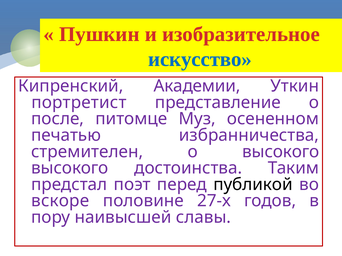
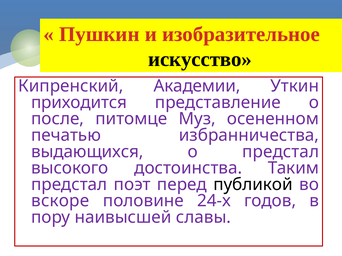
искусство colour: blue -> black (200, 59)
портретист: портретист -> приходится (79, 103)
стремителен: стремителен -> выдающихся (87, 152)
о высокого: высокого -> предстал (281, 152)
27-х: 27-х -> 24-х (214, 201)
